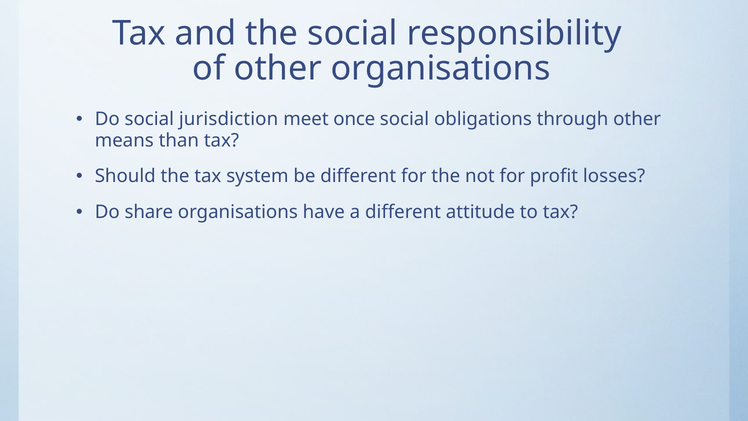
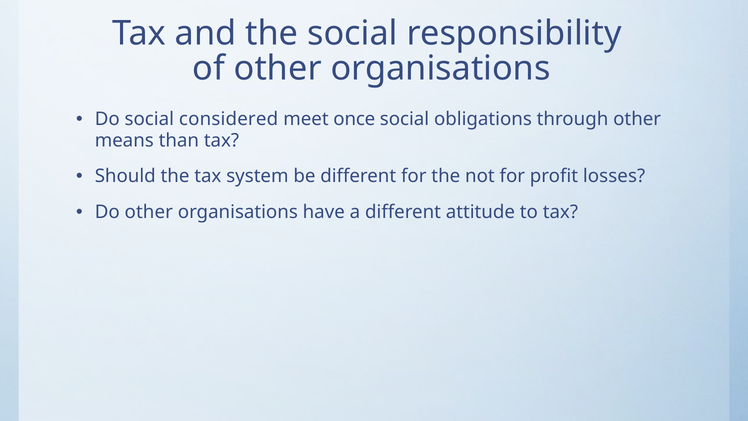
jurisdiction: jurisdiction -> considered (229, 119)
Do share: share -> other (149, 212)
